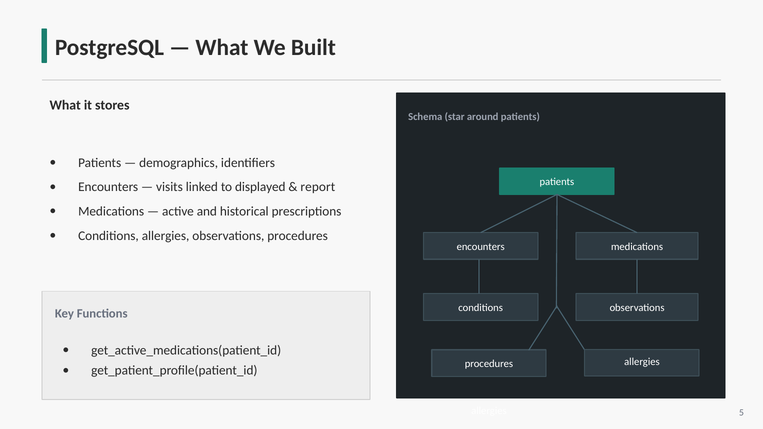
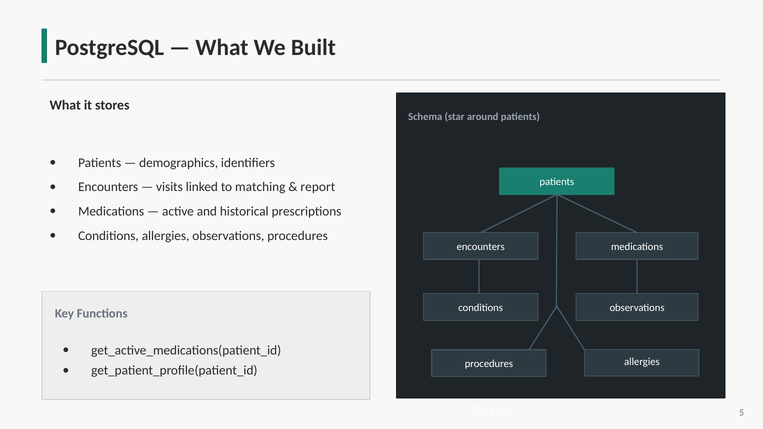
displayed: displayed -> matching (260, 187)
